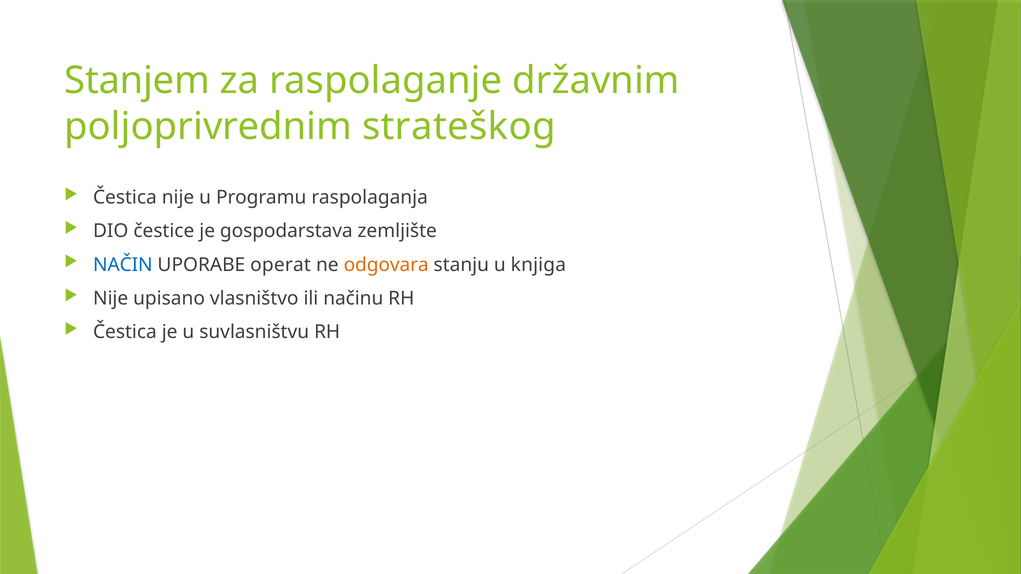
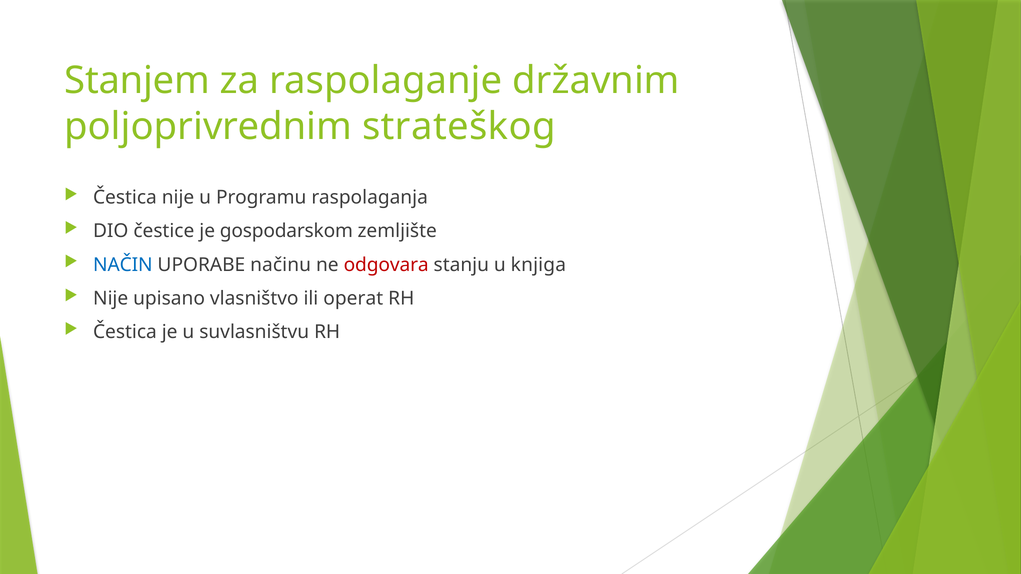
gospodarstava: gospodarstava -> gospodarskom (286, 231)
operat: operat -> načinu (281, 265)
odgovara colour: orange -> red (386, 265)
načinu: načinu -> operat (353, 298)
